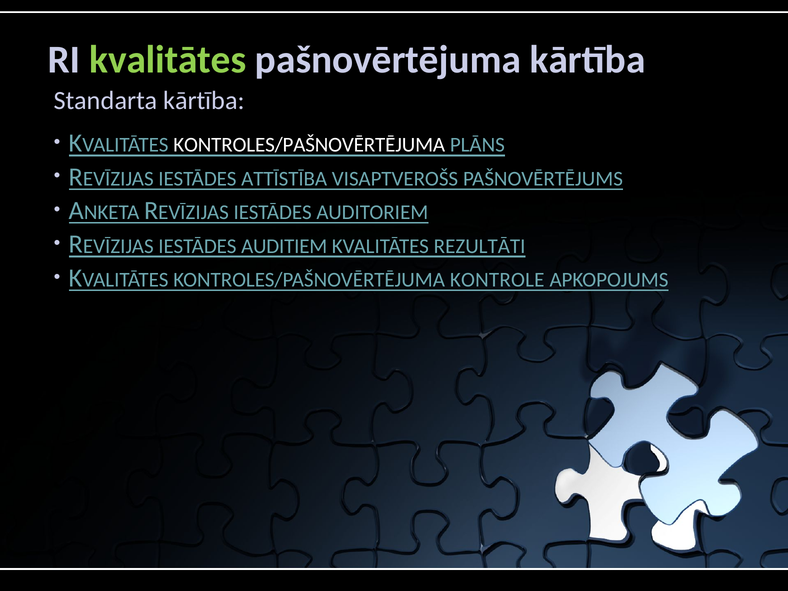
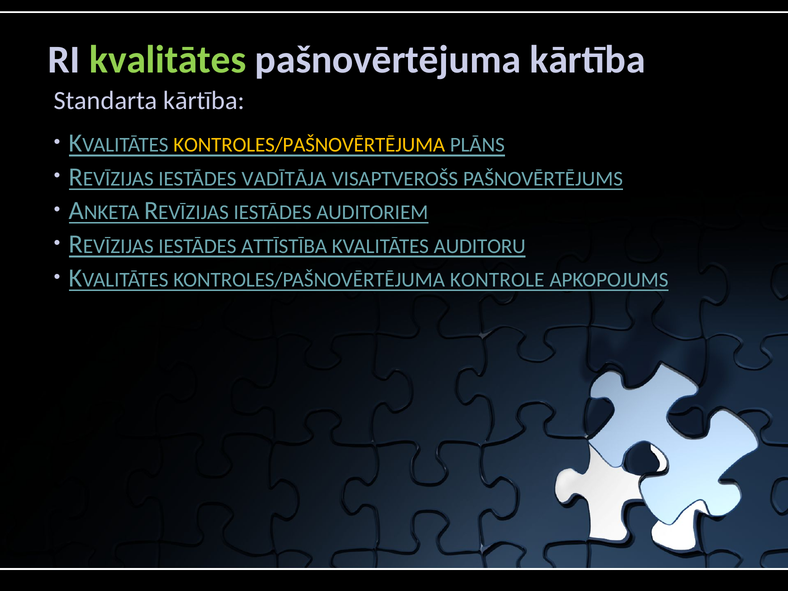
KONTROLES/PAŠNOVĒRTĒJUMA colour: white -> yellow (309, 145)
ATTĪSTĪBA: ATTĪSTĪBA -> VADĪTĀJA (284, 179)
AUDITIEM: AUDITIEM -> ATTĪSTĪBA (284, 246)
REZULTĀTI: REZULTĀTI -> AUDITORU (480, 246)
